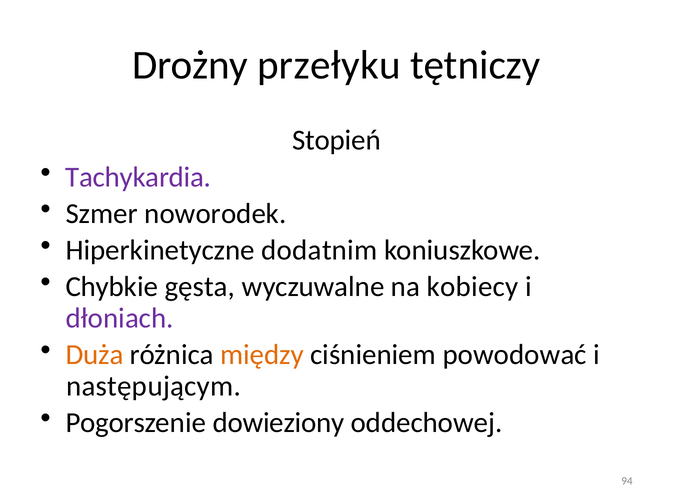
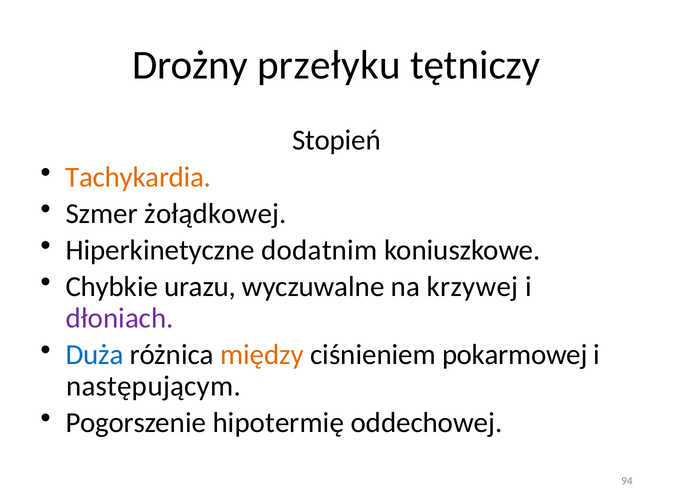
Tachykardia colour: purple -> orange (138, 177)
noworodek: noworodek -> żołądkowej (215, 214)
gęsta: gęsta -> urazu (200, 287)
kobiecy: kobiecy -> krzywej (472, 287)
Duża colour: orange -> blue (95, 355)
powodować: powodować -> pokarmowej (515, 355)
dowieziony: dowieziony -> hipotermię (278, 423)
